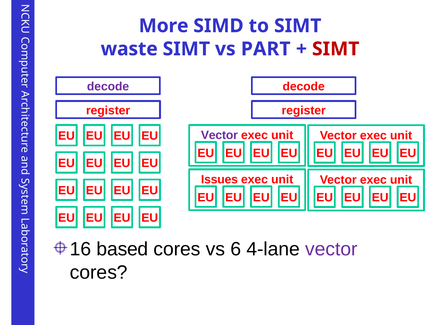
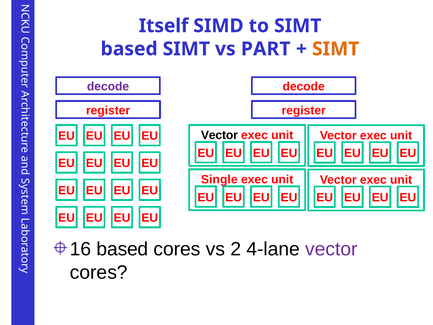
More: More -> Itself (164, 26)
waste: waste -> based (129, 49)
SIMT colour: red -> orange (336, 49)
Vector colour: purple -> black (219, 135)
Issues: Issues -> Single (219, 179)
6: 6 -> 2 (236, 249)
